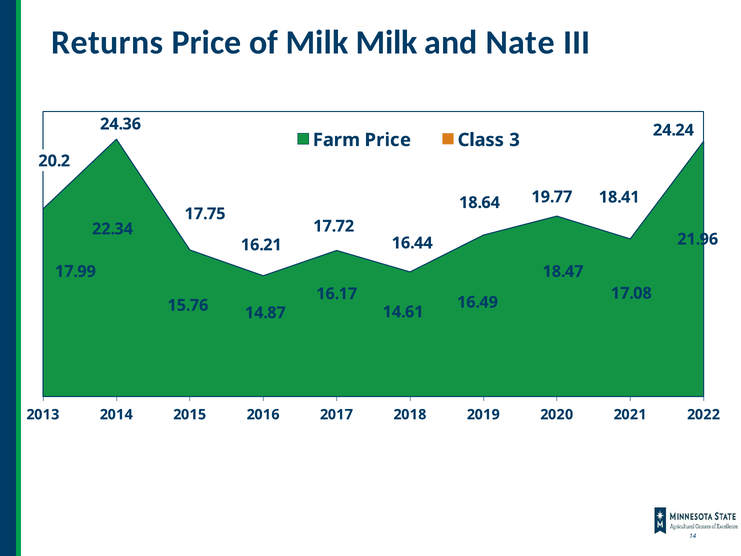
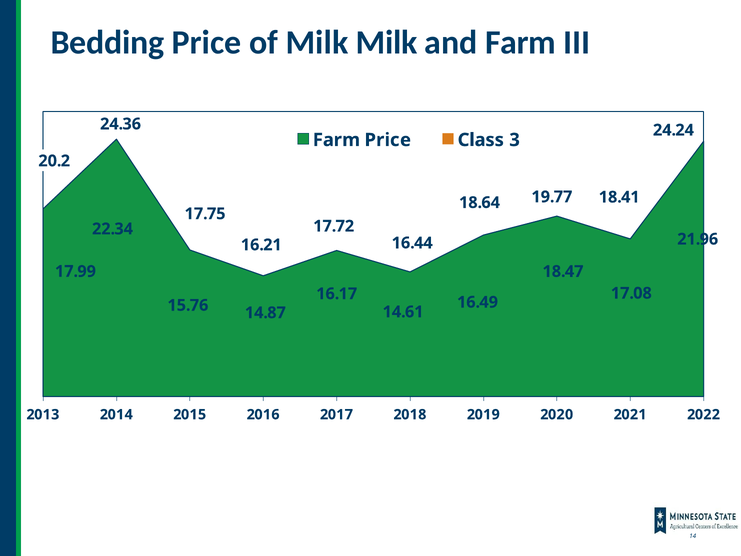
Returns: Returns -> Bedding (107, 43)
and Nate: Nate -> Farm (520, 43)
